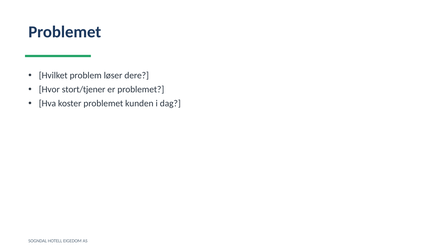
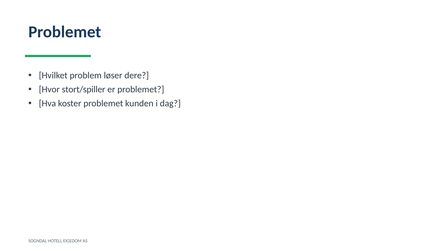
stort/tjener: stort/tjener -> stort/spiller (84, 89)
